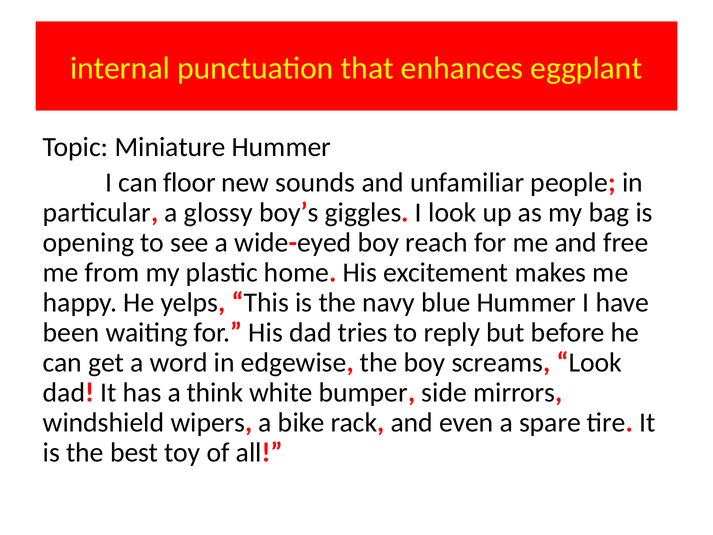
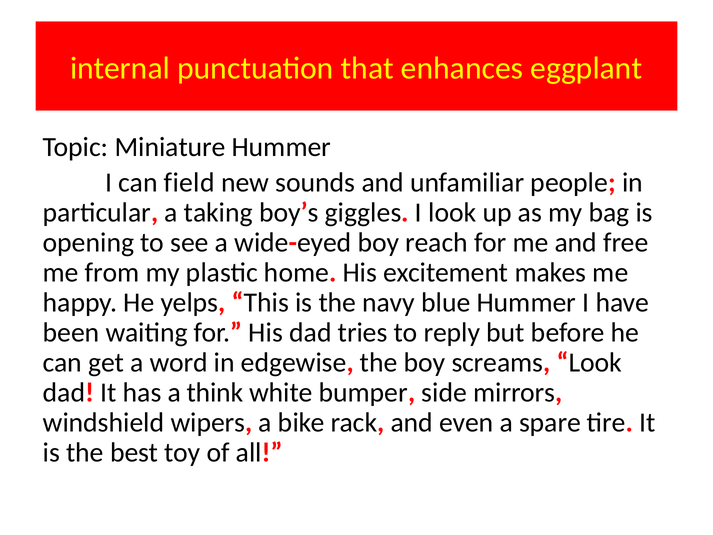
floor: floor -> field (189, 183)
glossy: glossy -> taking (218, 213)
